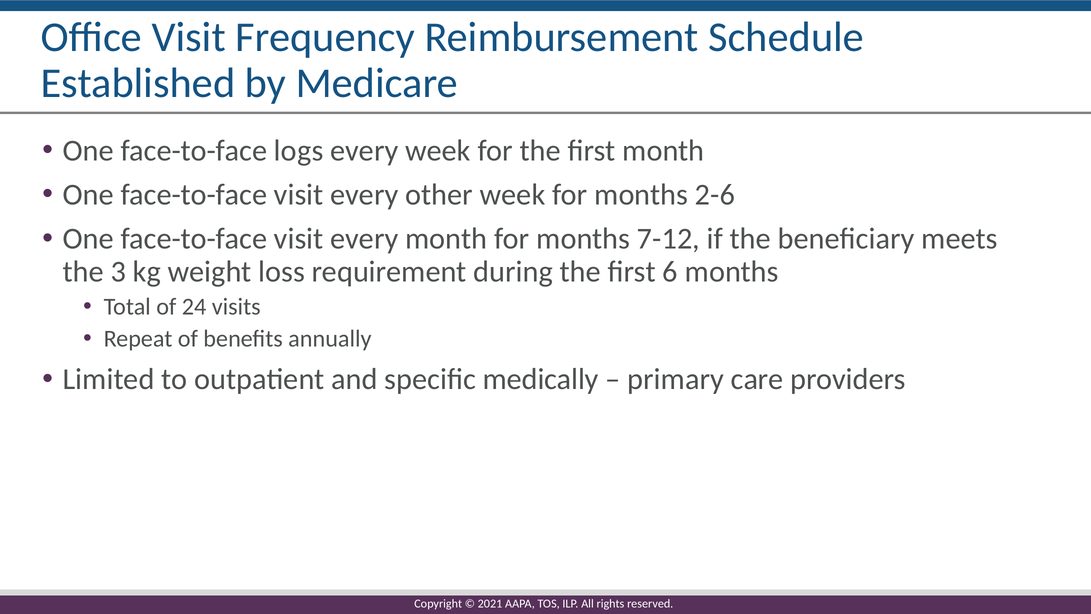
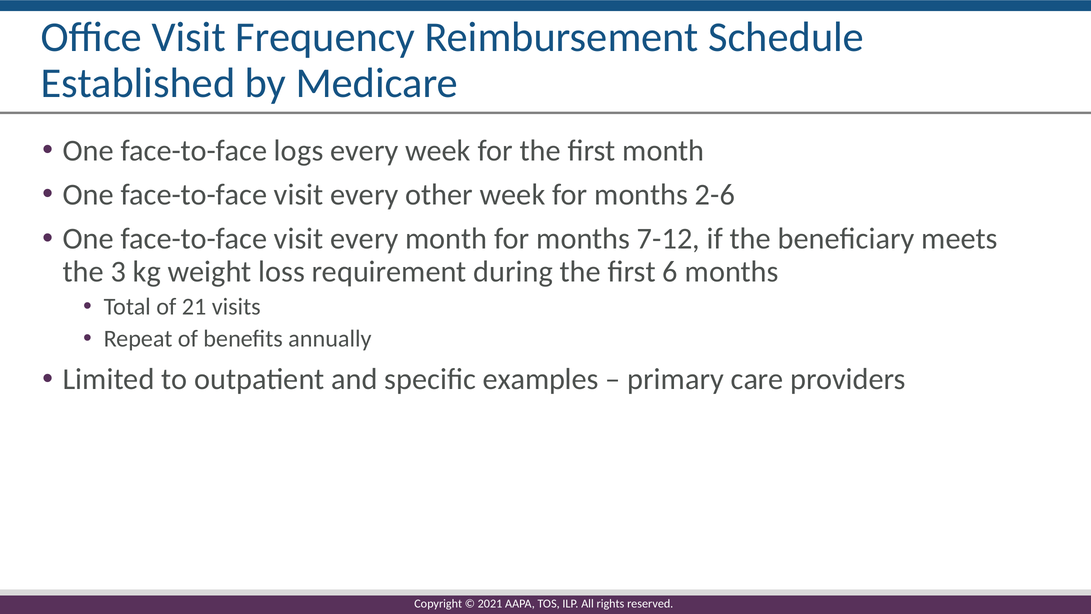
24: 24 -> 21 (194, 307)
medically: medically -> examples (541, 379)
